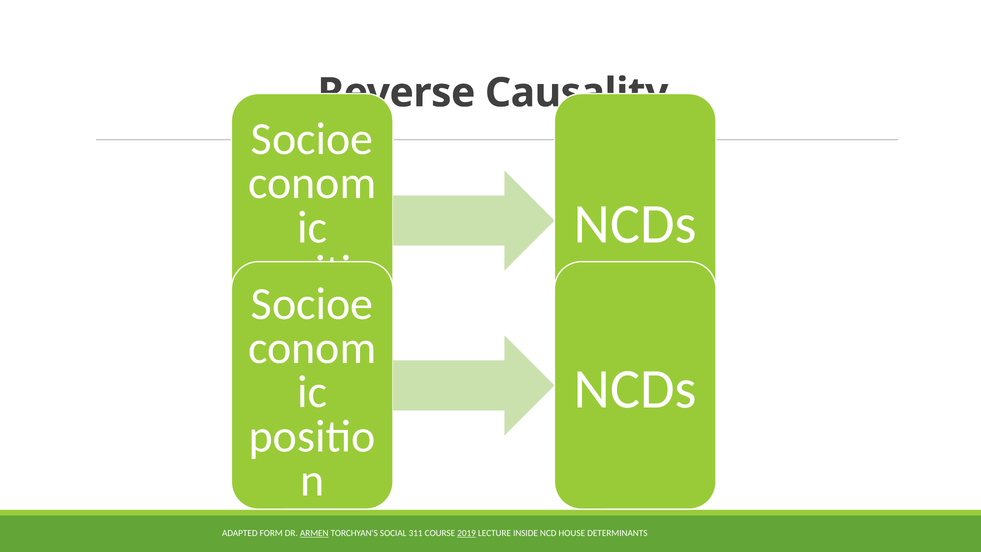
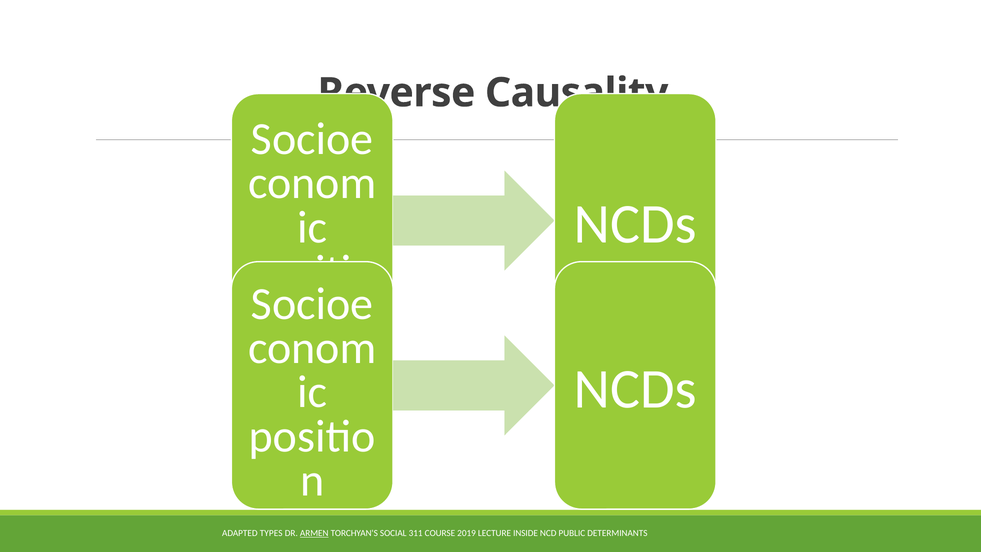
FORM: FORM -> TYPES (271, 533)
2019 underline: present -> none (467, 533)
HOUSE: HOUSE -> PUBLIC (572, 533)
